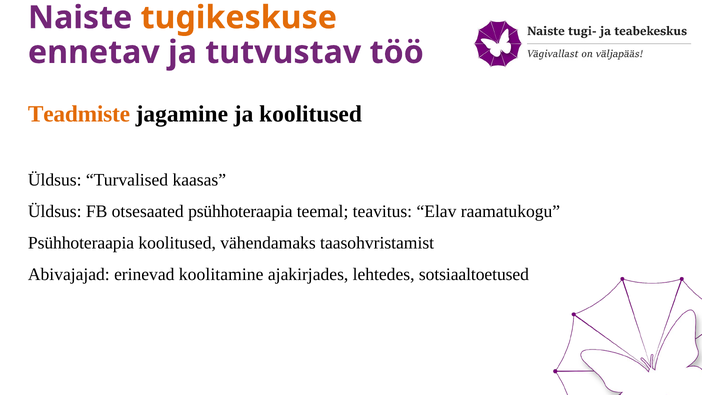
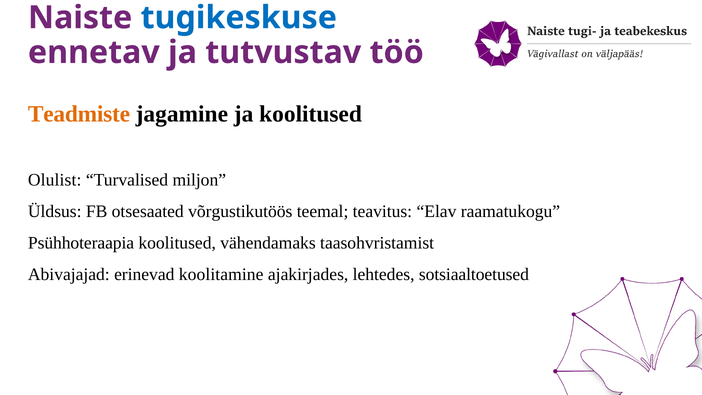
tugikeskuse colour: orange -> blue (239, 18)
Üldsus: Üldsus -> Olulist (55, 180)
kaasas: kaasas -> miljon (199, 180)
otsesaated psühhoteraapia: psühhoteraapia -> võrgustikutöös (240, 211)
